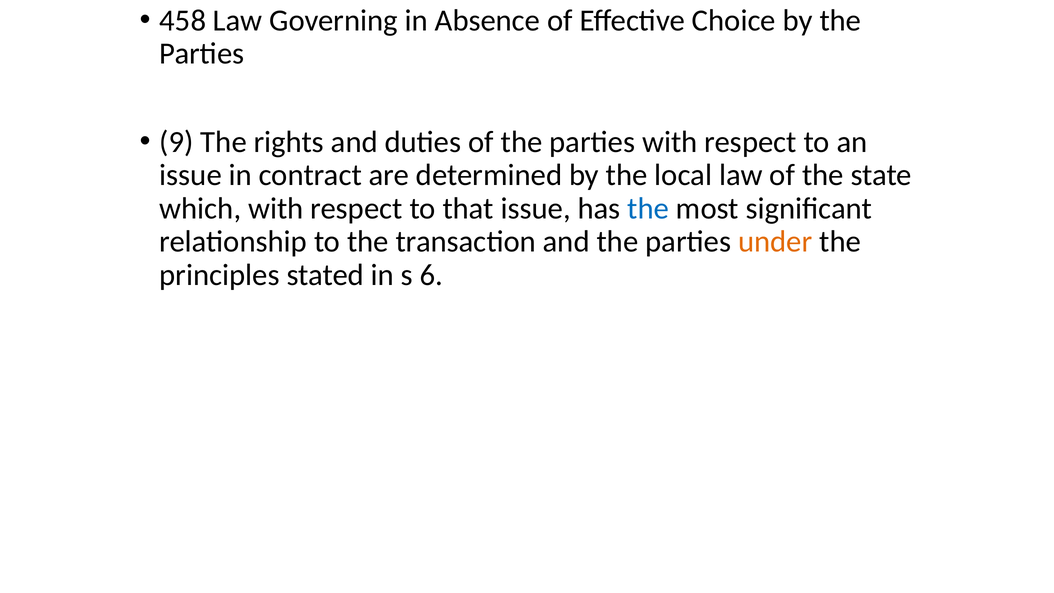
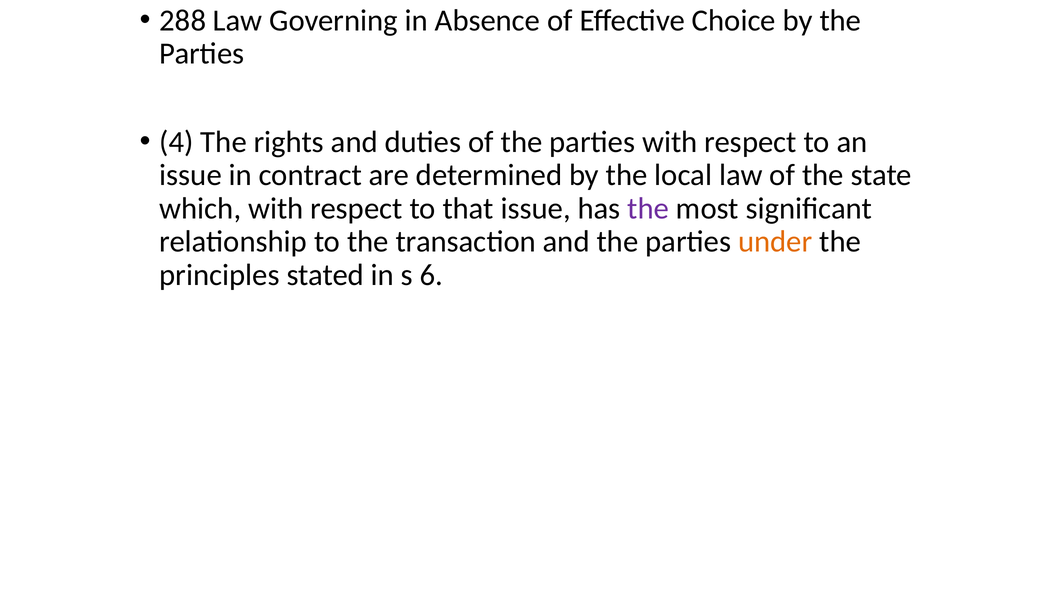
458: 458 -> 288 (183, 20)
9: 9 -> 4 (176, 142)
the colour: blue -> purple (648, 208)
